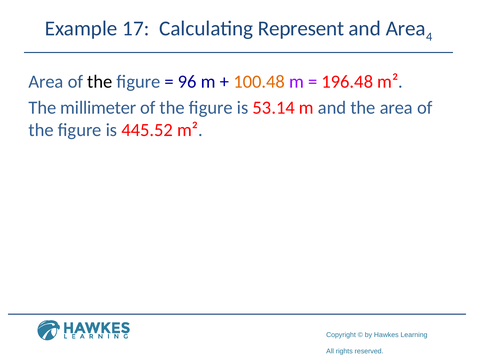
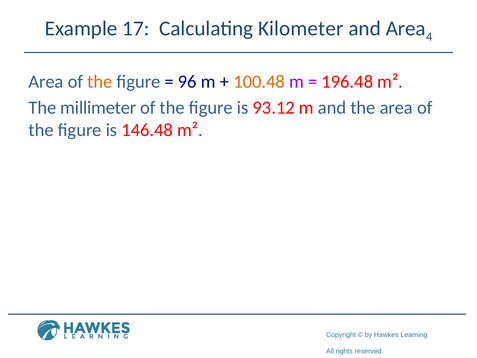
Represent: Represent -> Kilometer (301, 29)
the colour: black -> orange (100, 82)
53.14: 53.14 -> 93.12 (274, 108)
445.52: 445.52 -> 146.48 (147, 130)
